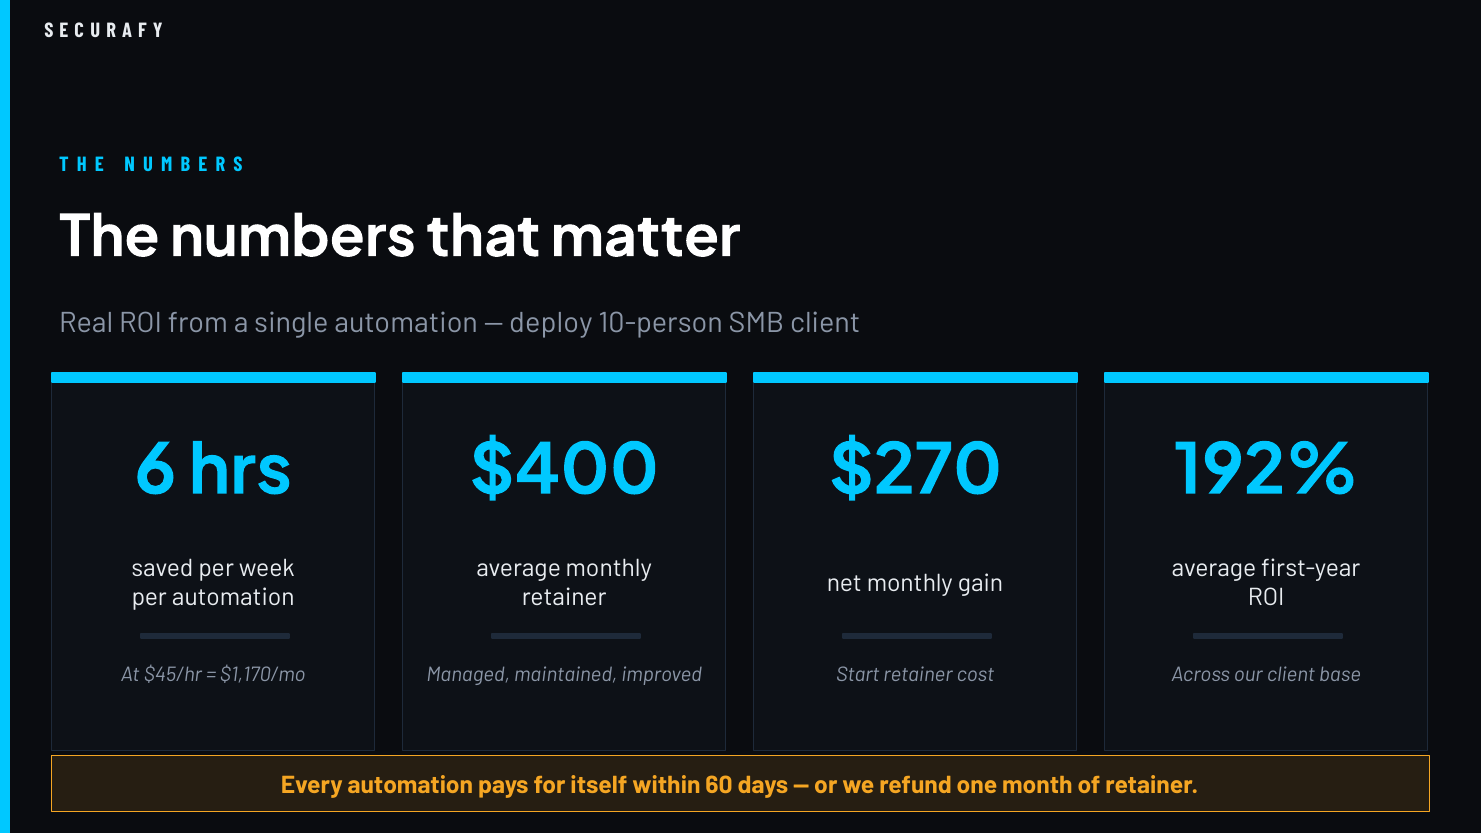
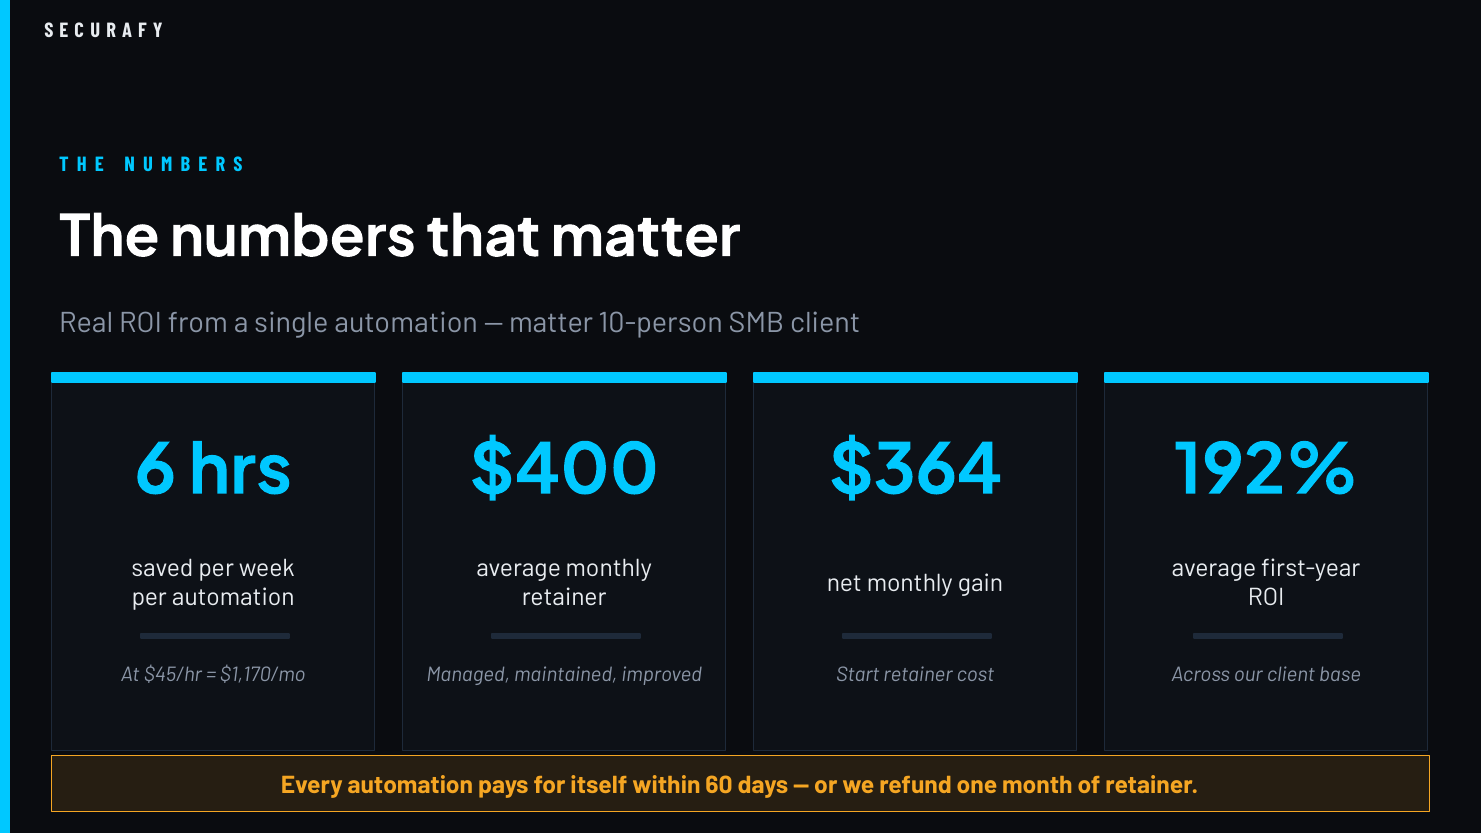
deploy: deploy -> matter (551, 323)
$270: $270 -> $364 (916, 471)
